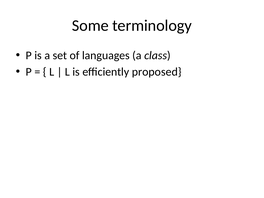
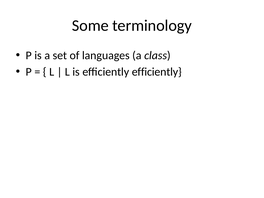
efficiently proposed: proposed -> efficiently (157, 72)
